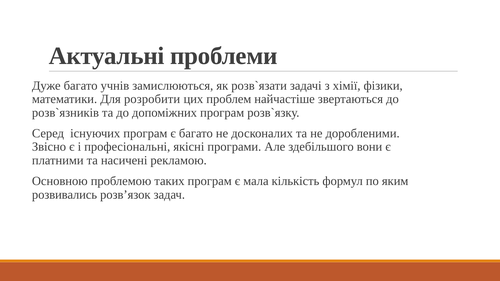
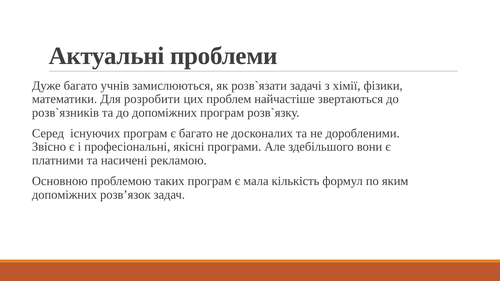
розвивались: розвивались -> допоміжних (64, 195)
